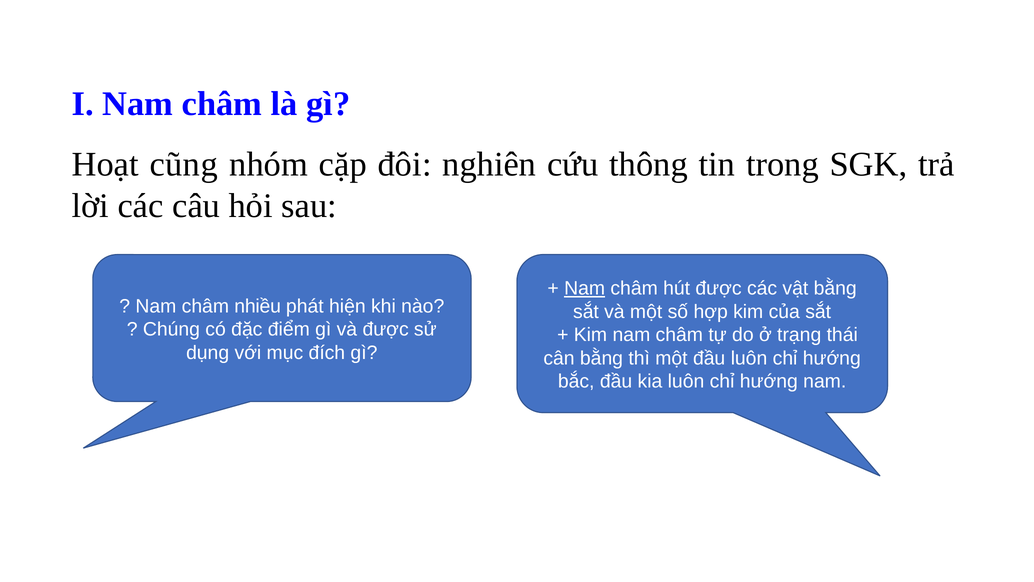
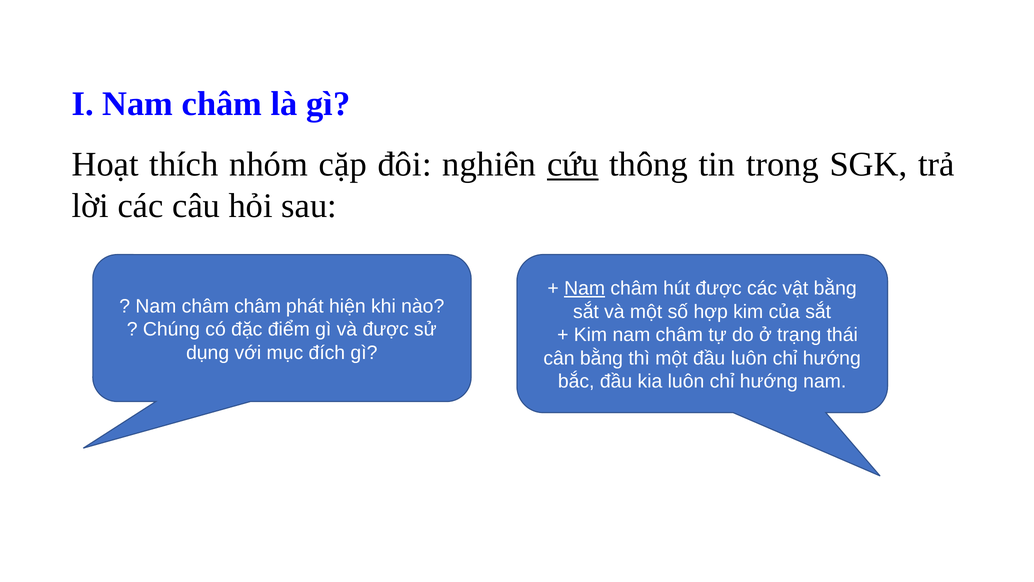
cũng: cũng -> thích (184, 164)
cứu underline: none -> present (573, 164)
châm nhiều: nhiều -> châm (258, 306)
